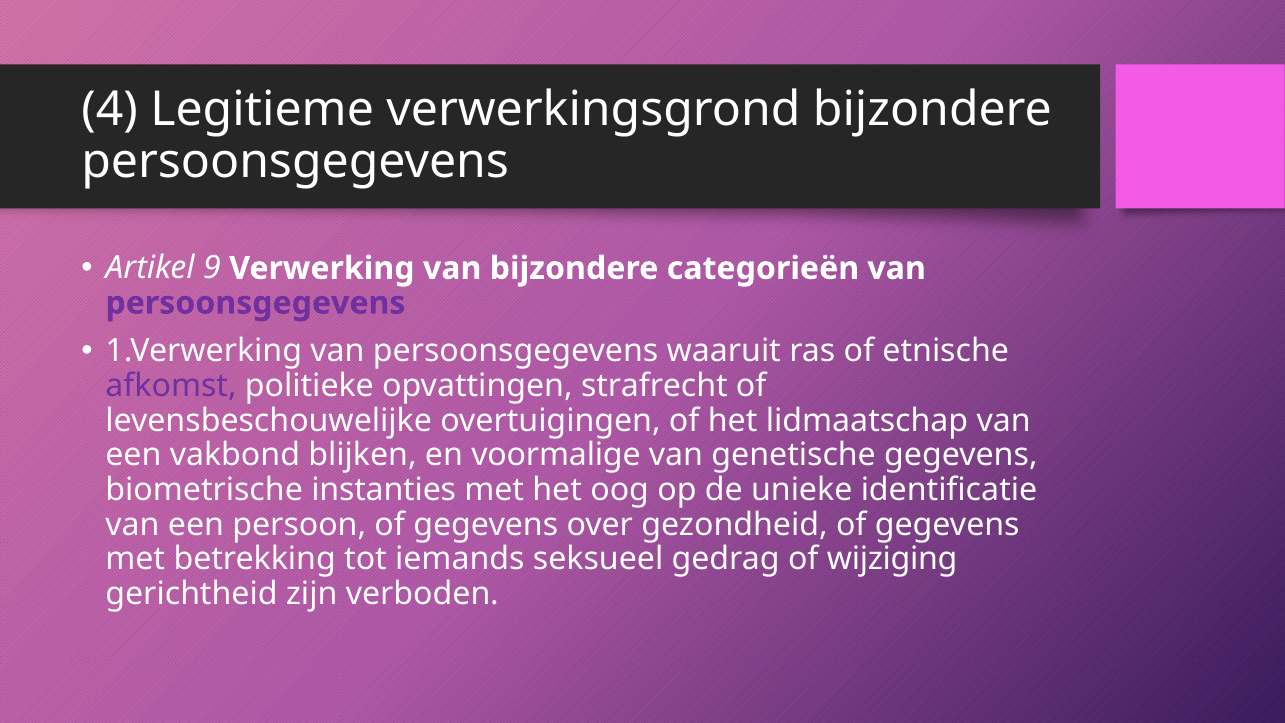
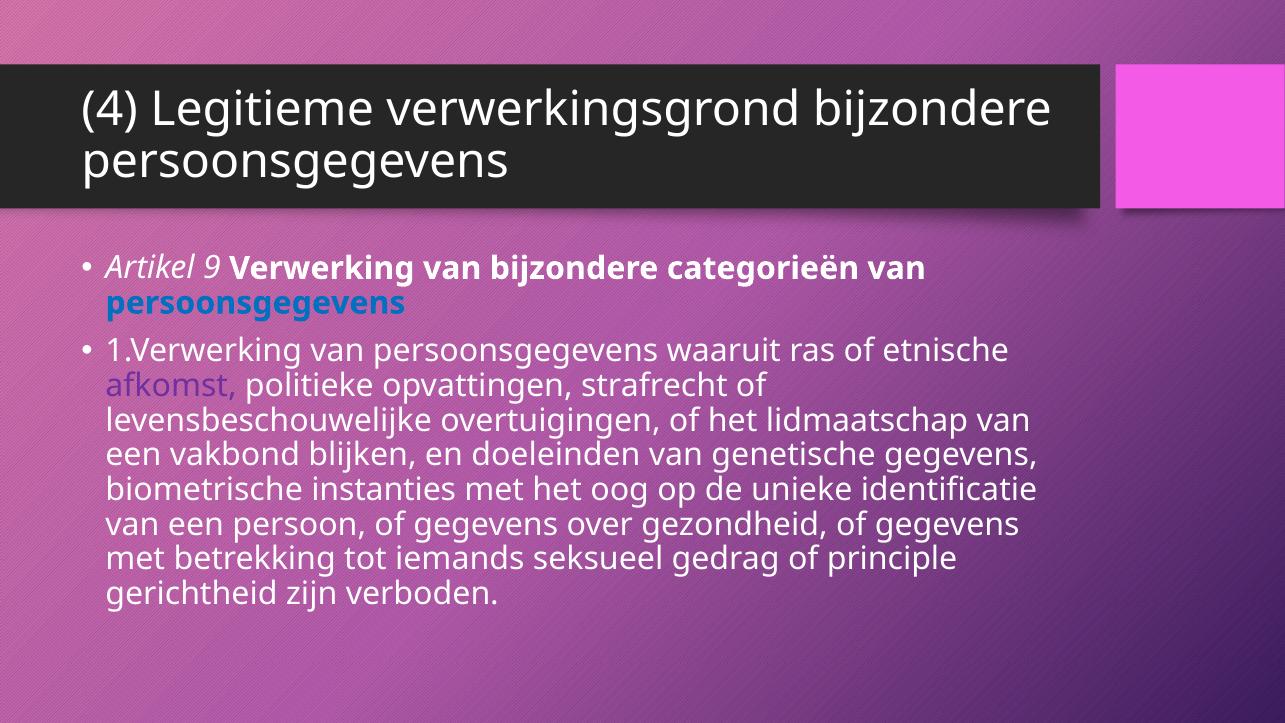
persoonsgegevens colour: purple -> blue (255, 303)
voormalige: voormalige -> doeleinden (556, 455)
wijziging: wijziging -> principle (892, 559)
